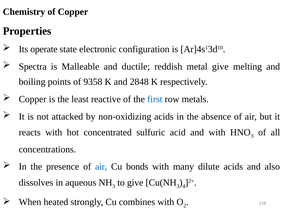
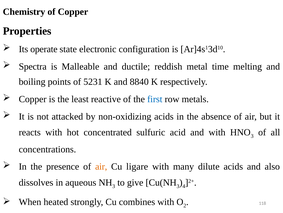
metal give: give -> time (220, 66)
9358: 9358 -> 5231 (93, 82)
2848: 2848 -> 8840 (139, 82)
air colour: blue -> orange (101, 166)
bonds: bonds -> ligare (137, 166)
